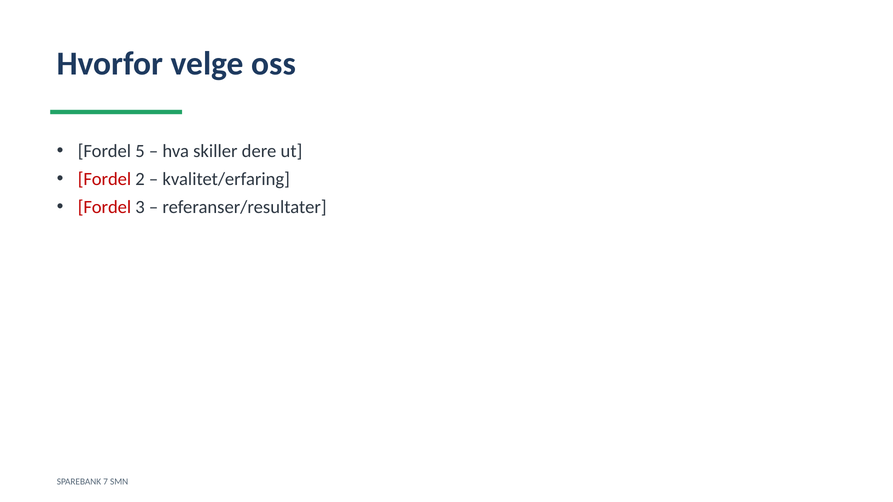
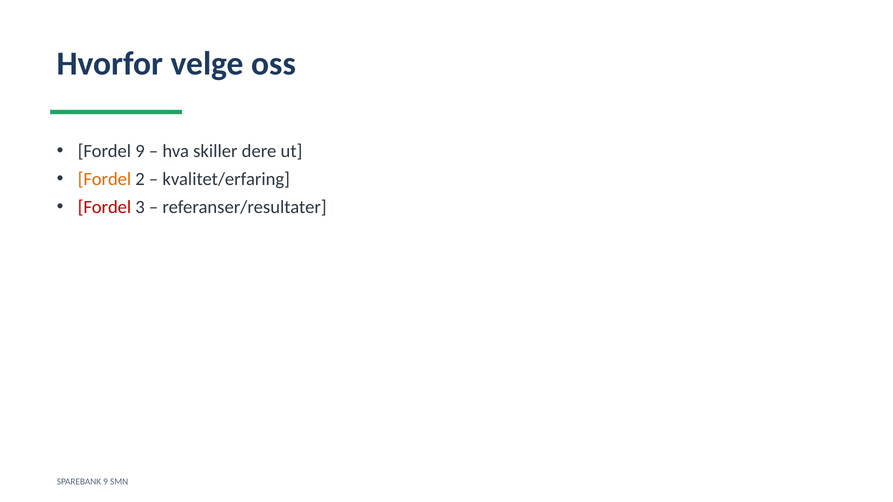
Fordel 5: 5 -> 9 (140, 151)
Fordel colour: red -> orange (104, 179)
SPAREBANK 7: 7 -> 9 (106, 482)
